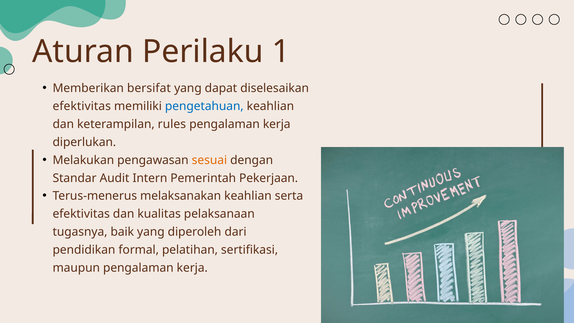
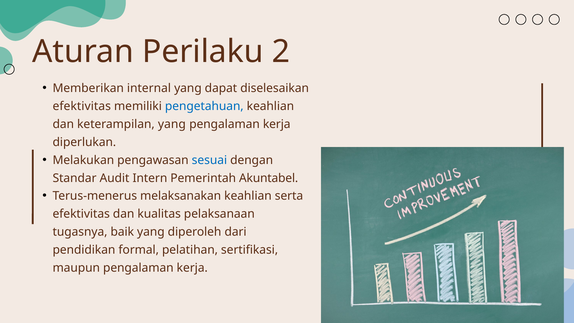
1: 1 -> 2 (281, 52)
bersifat: bersifat -> internal (149, 88)
keterampilan rules: rules -> yang (172, 124)
sesuai colour: orange -> blue (209, 160)
Pekerjaan: Pekerjaan -> Akuntabel (269, 178)
